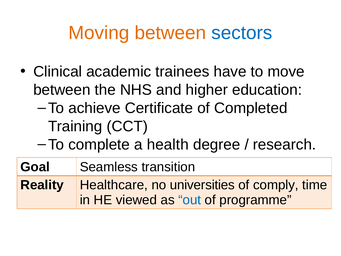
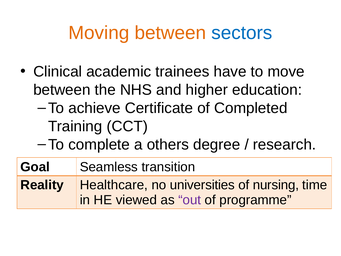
health: health -> others (168, 144)
comply: comply -> nursing (276, 185)
out colour: blue -> purple (190, 200)
